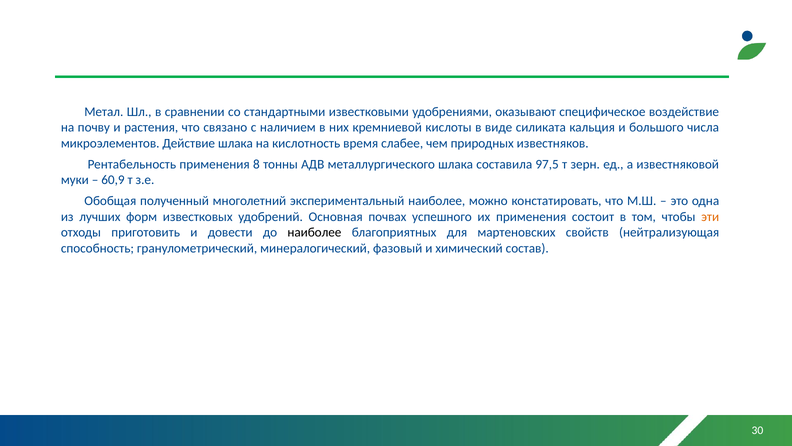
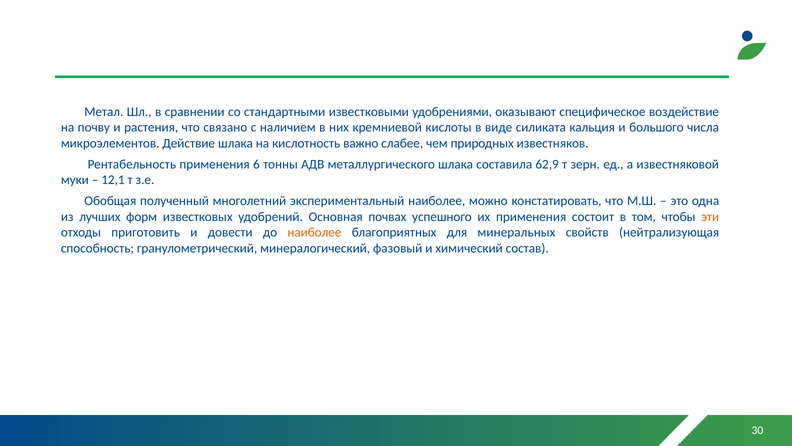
время: время -> важно (361, 143)
8: 8 -> 6 (256, 164)
97,5: 97,5 -> 62,9 (547, 164)
60,9: 60,9 -> 12,1 (113, 180)
наиболее colour: black -> orange (314, 232)
мартеновских: мартеновских -> минеральных (516, 232)
